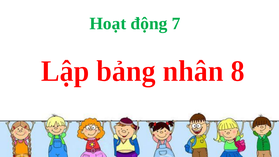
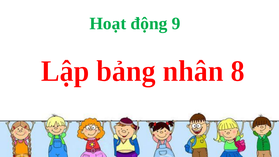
7: 7 -> 9 (176, 24)
